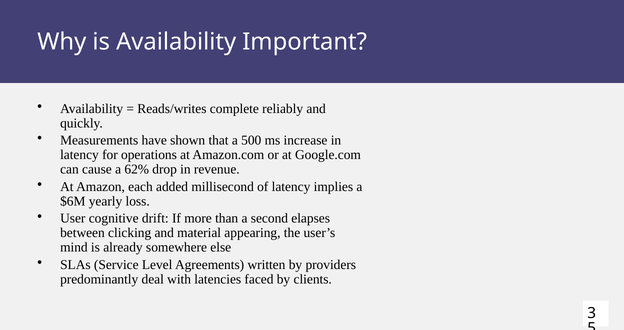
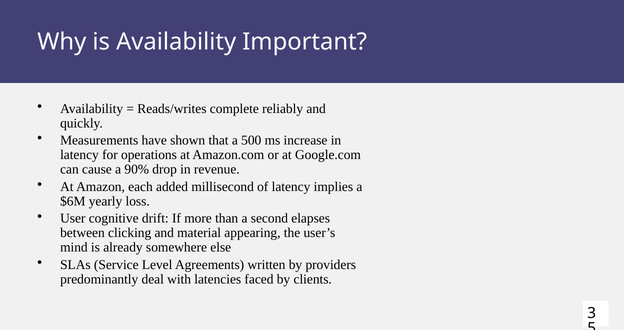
62%: 62% -> 90% (137, 169)
